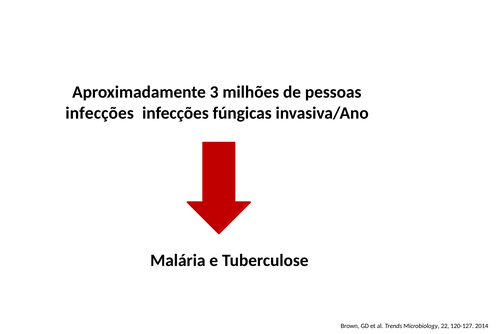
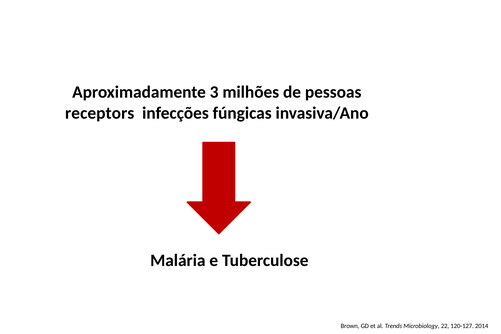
infecções: infecções -> receptors (100, 113)
